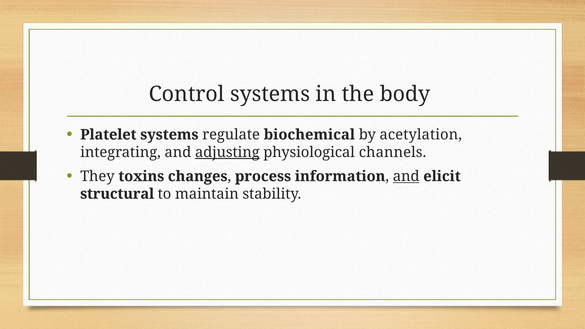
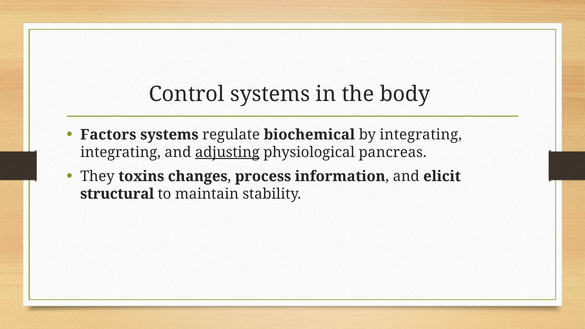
Platelet: Platelet -> Factors (108, 135)
by acetylation: acetylation -> integrating (421, 135)
channels: channels -> pancreas (393, 152)
and underline: present -> none (406, 176)
